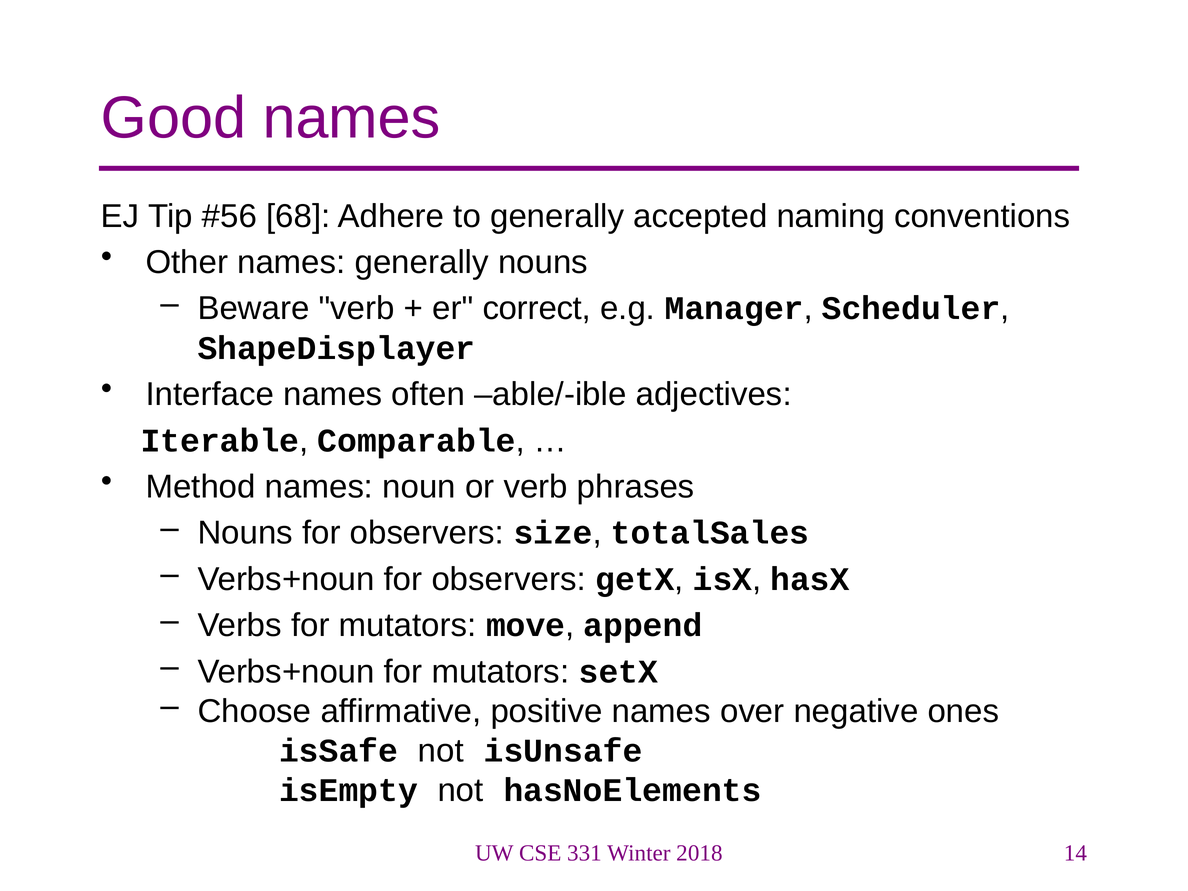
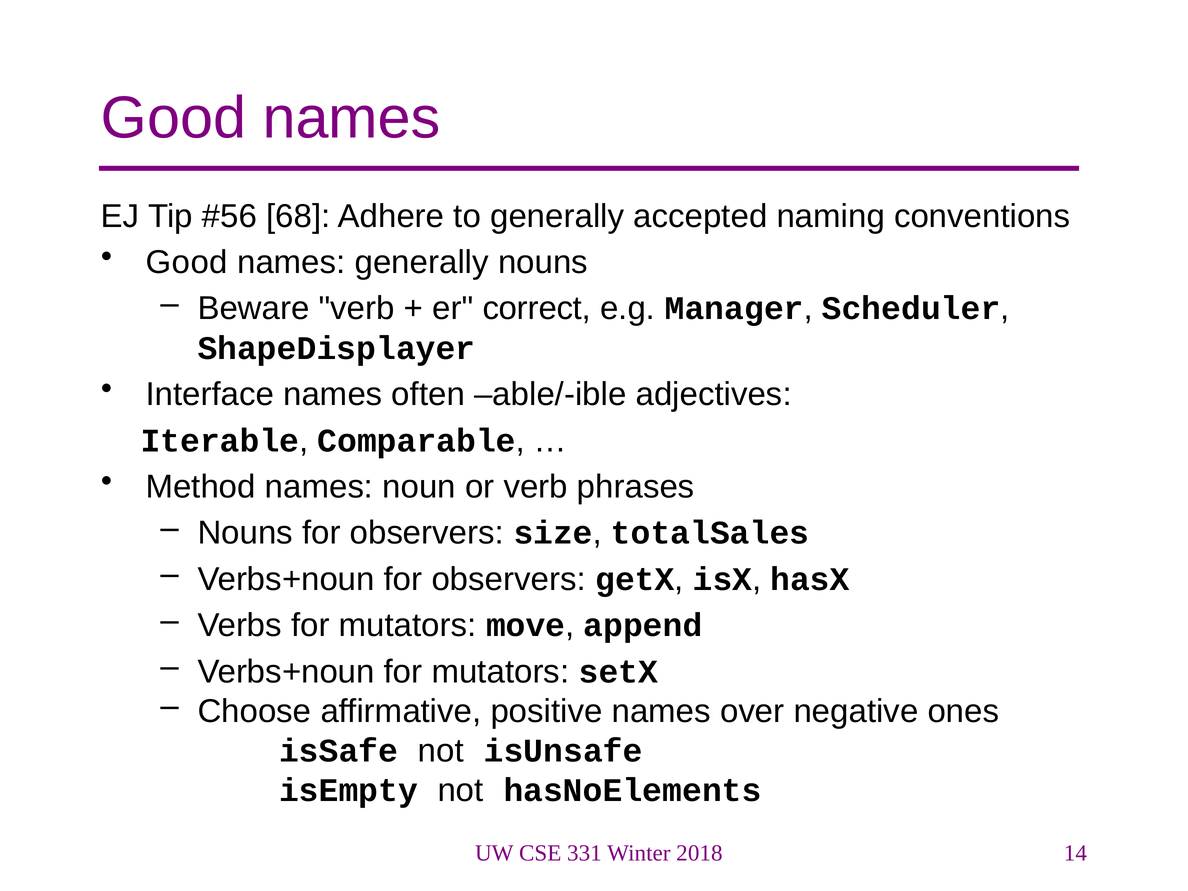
Other: Other -> Good (187, 262)
